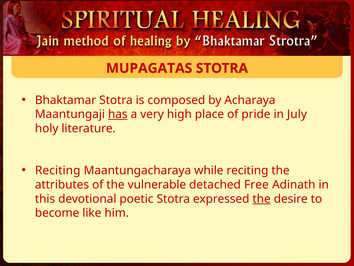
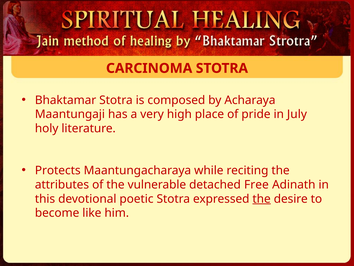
MUPAGATAS: MUPAGATAS -> CARCINOMA (149, 68)
has underline: present -> none (118, 114)
Reciting: Reciting -> Protects (58, 170)
